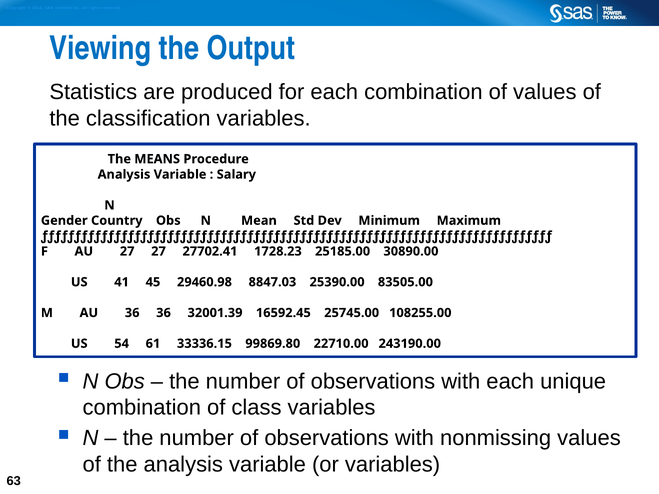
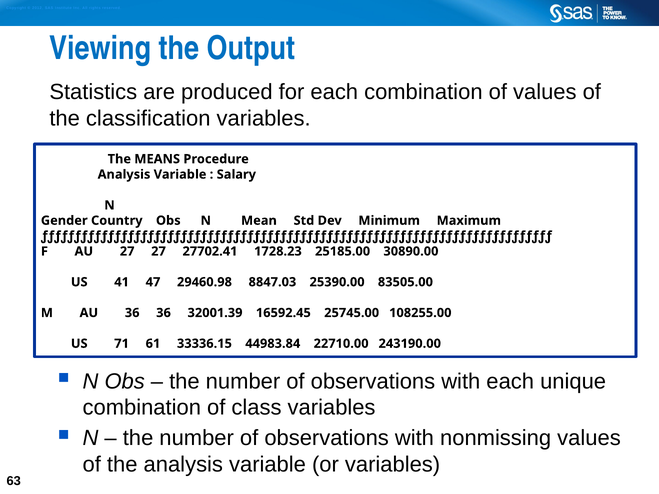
45: 45 -> 47 (153, 282)
54: 54 -> 71 (122, 344)
99869.80: 99869.80 -> 44983.84 (273, 344)
